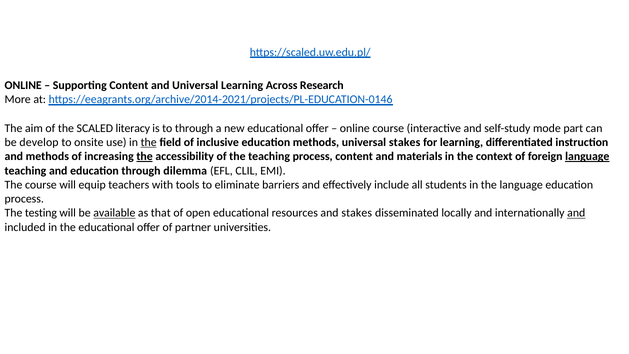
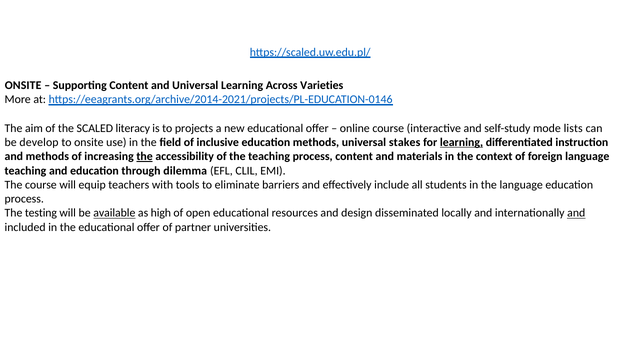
ONLINE: ONLINE -> ONSITE (23, 85)
Research: Research -> Varieties (322, 85)
to through: through -> projects (194, 128)
part: part -> lists (573, 128)
the underline: present -> none (149, 142)
learning underline: none -> present (461, 142)
language underline: present -> none (587, 156)
that: that -> high (161, 213)
and stakes: stakes -> design (357, 213)
